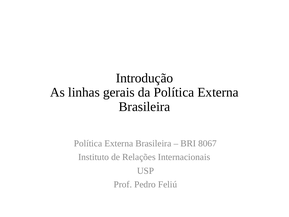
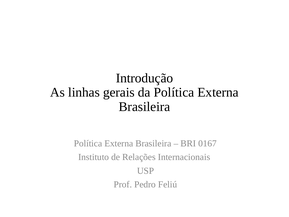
8067: 8067 -> 0167 (208, 143)
